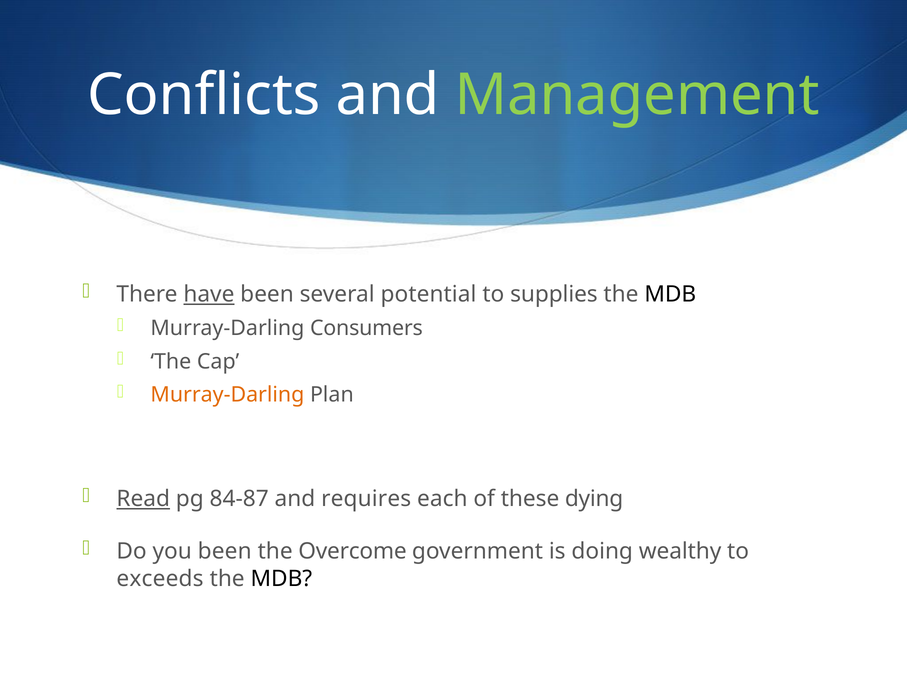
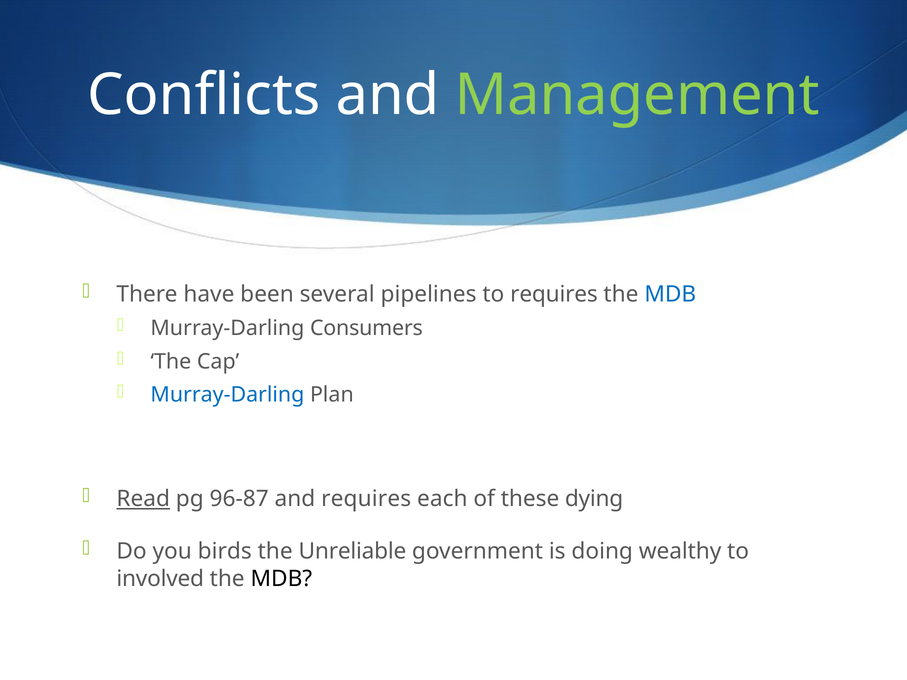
have underline: present -> none (209, 295)
potential: potential -> pipelines (429, 295)
to supplies: supplies -> requires (554, 295)
MDB colour: black -> blue (670, 295)
Murray-Darling colour: orange -> blue (227, 395)
84-87: 84-87 -> 96-87 (239, 499)
you been: been -> birds (225, 552)
Overcome: Overcome -> Unreliable (352, 552)
exceeds: exceeds -> involved (160, 579)
